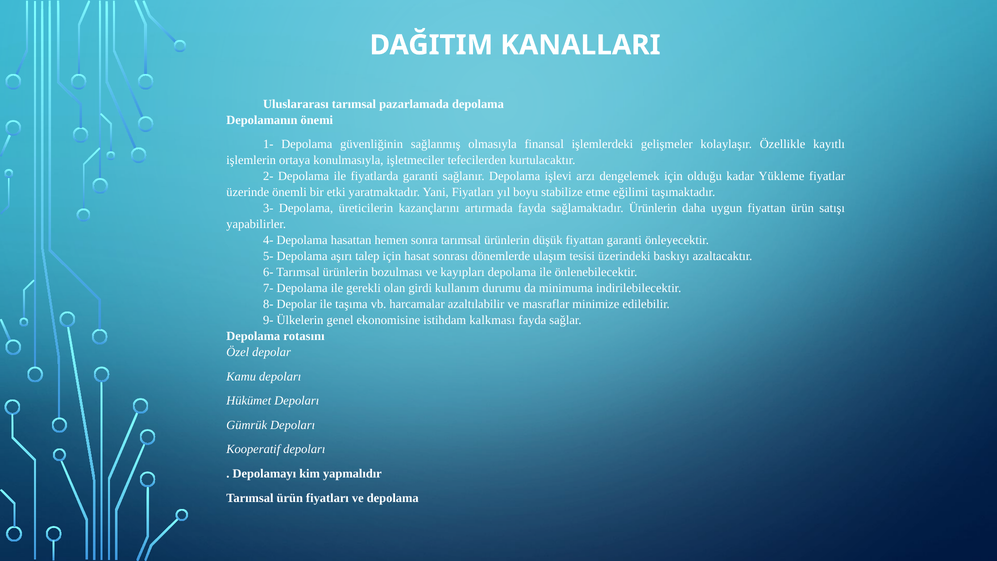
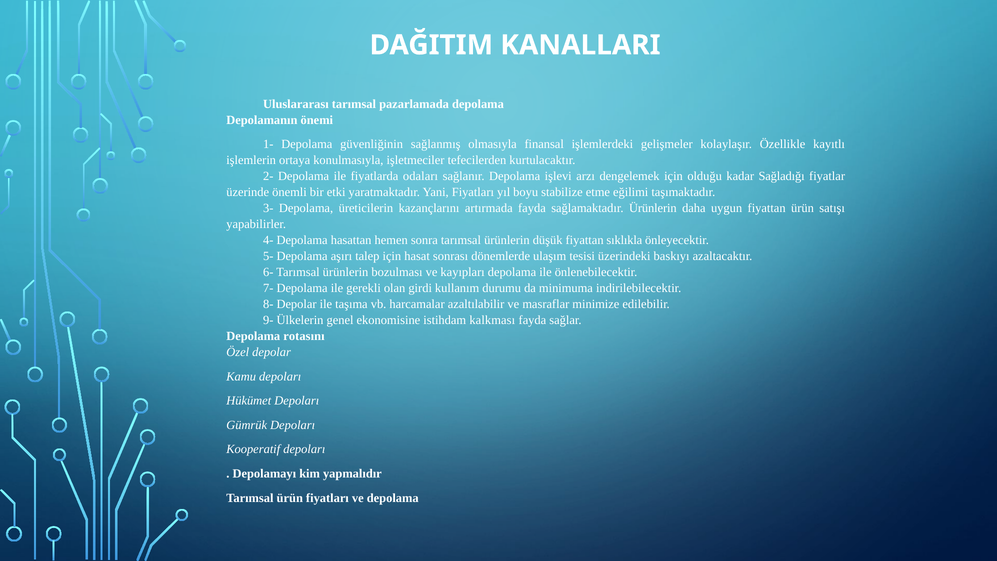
fiyatlarda garanti: garanti -> odaları (421, 176)
Yükleme: Yükleme -> Sağladığı (782, 176)
fiyattan garanti: garanti -> sıklıkla (624, 240)
